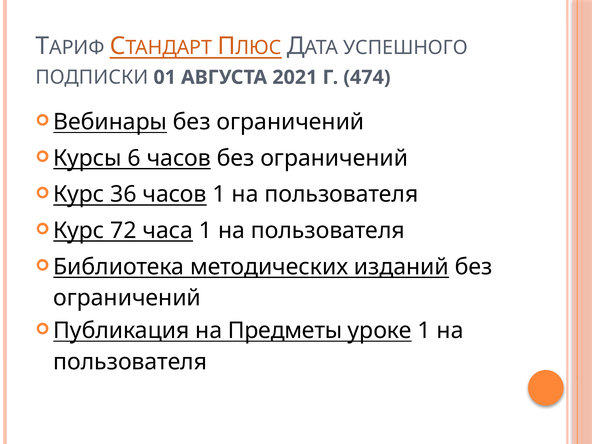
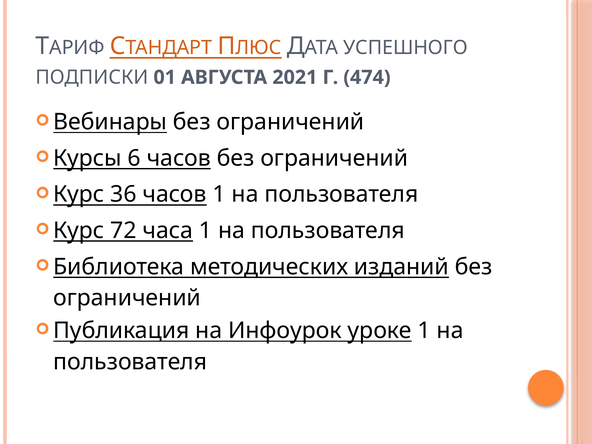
Предметы: Предметы -> Инфоурок (285, 331)
